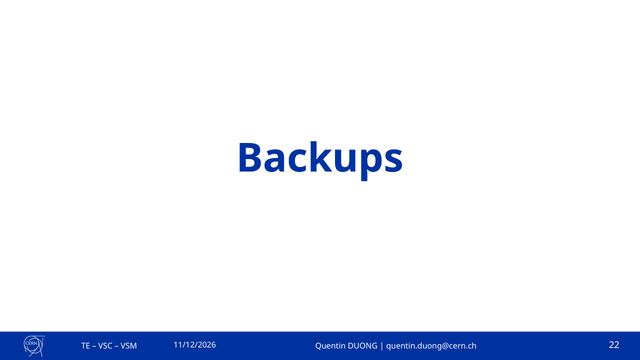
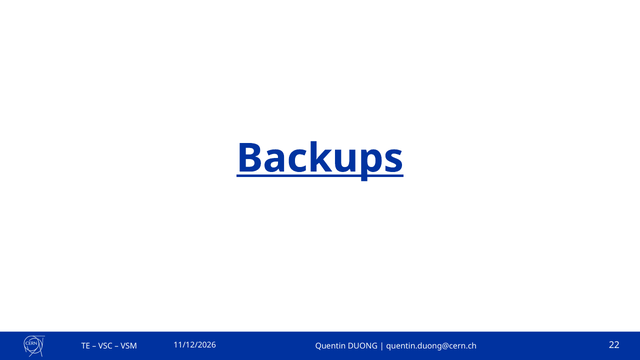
Backups underline: none -> present (320, 158)
